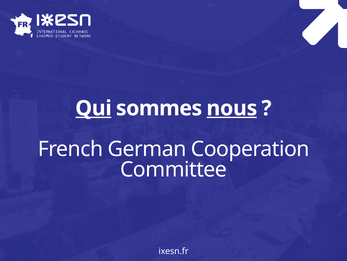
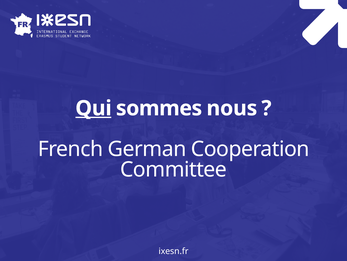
nous underline: present -> none (232, 108)
